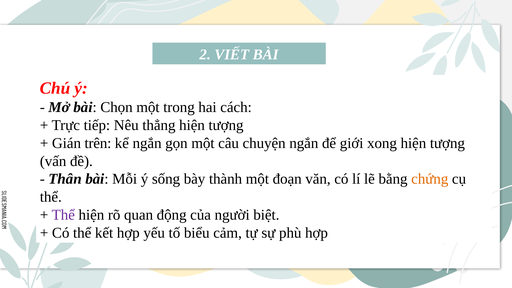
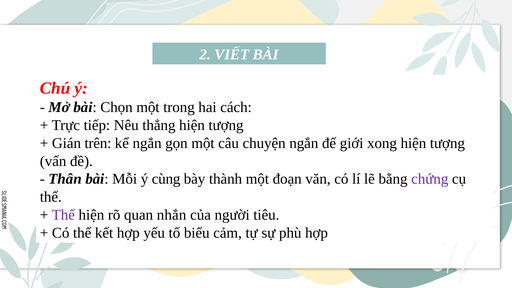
sống: sống -> cùng (166, 179)
chứng colour: orange -> purple (430, 179)
động: động -> nhắn (172, 215)
biệt: biệt -> tiêu (266, 215)
